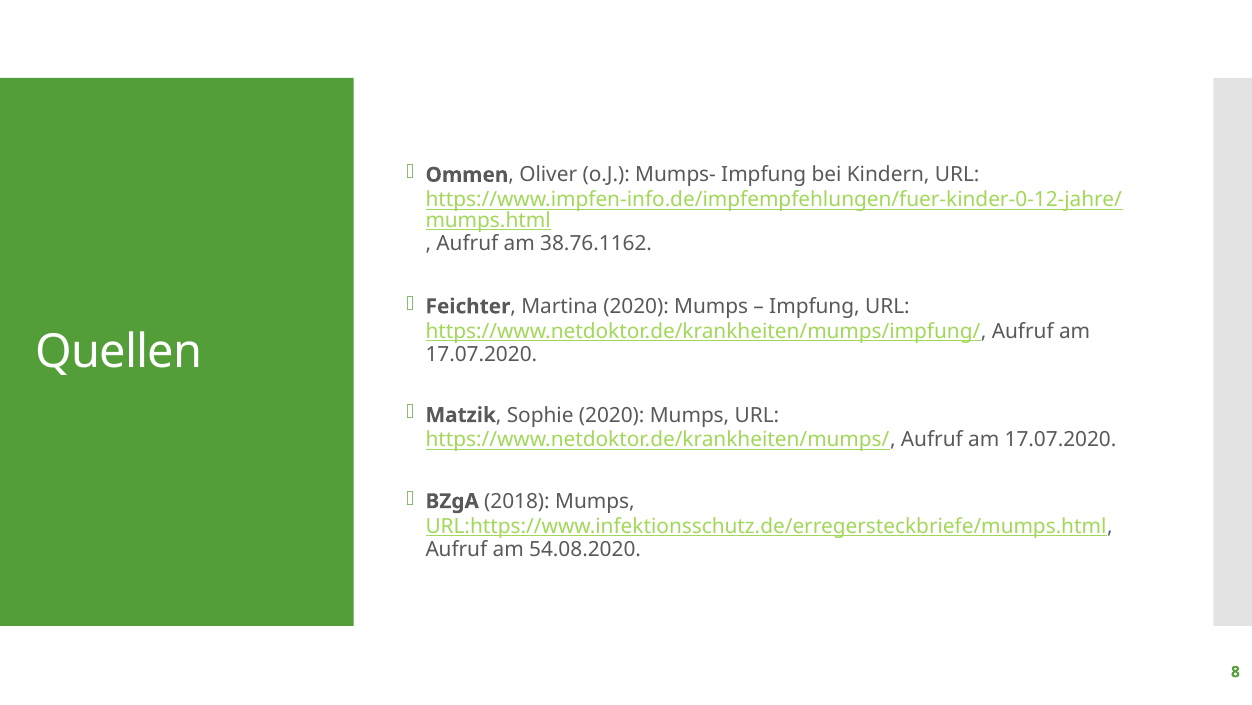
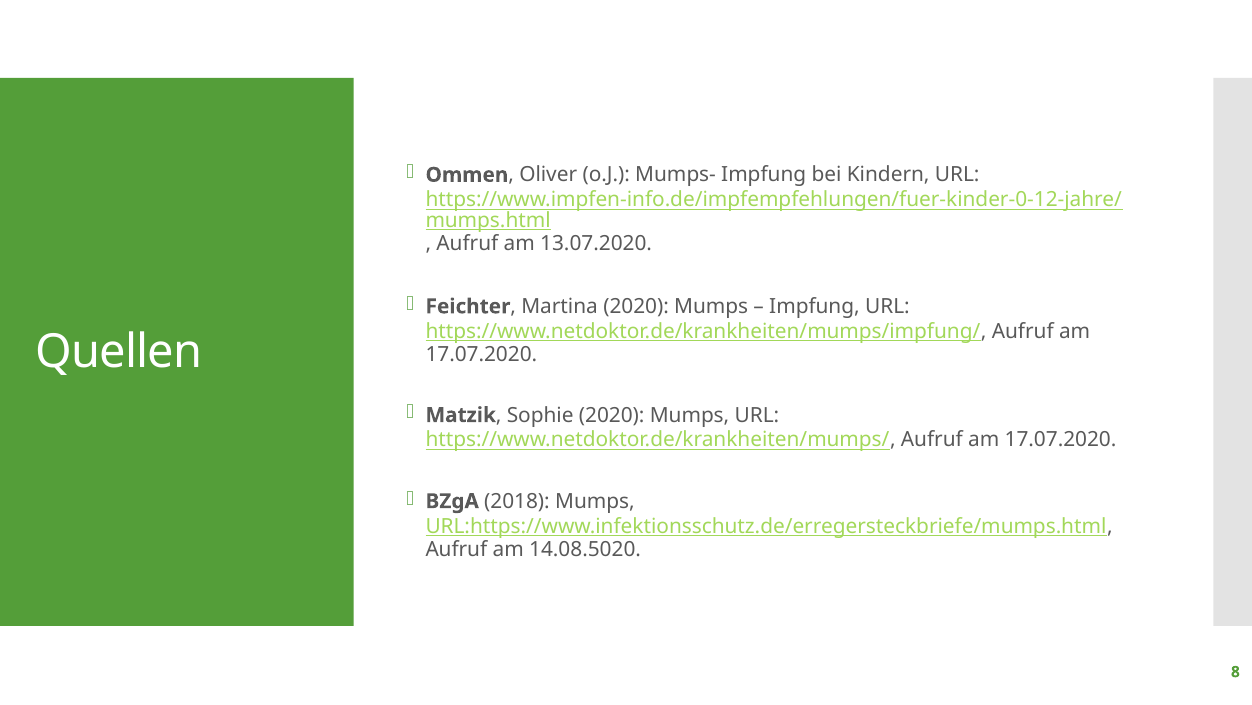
38.76.1162: 38.76.1162 -> 13.07.2020 (596, 243)
54.08.2020: 54.08.2020 -> 14.08.5020 (585, 549)
